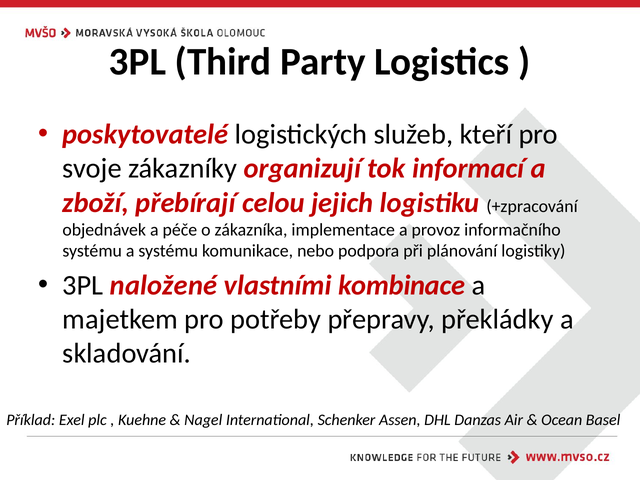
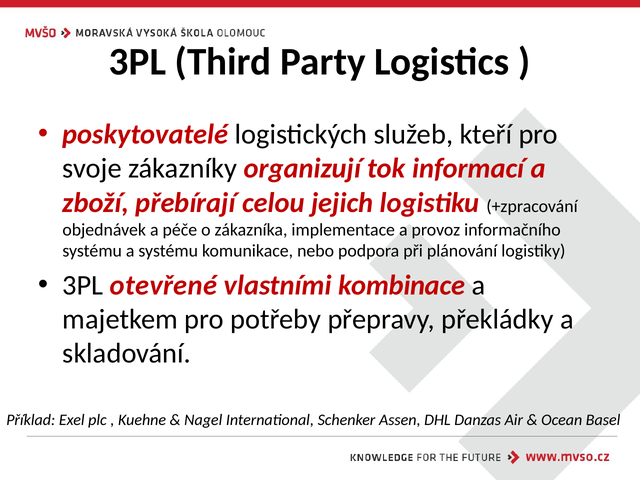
naložené: naložené -> otevřené (163, 285)
